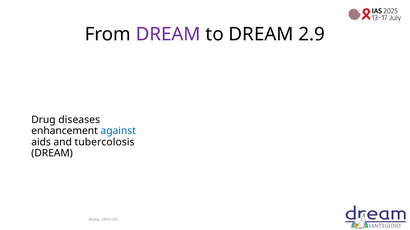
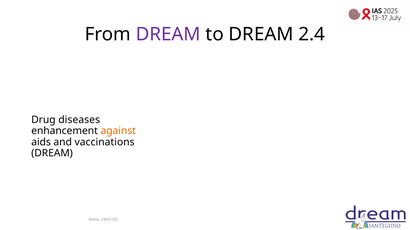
2.9: 2.9 -> 2.4 (312, 34)
against colour: blue -> orange (118, 131)
tubercolosis: tubercolosis -> vaccinations (105, 142)
